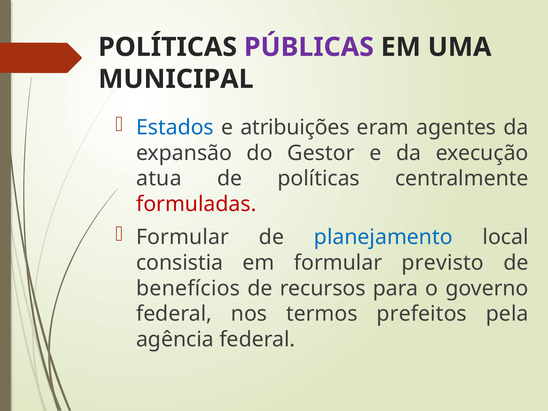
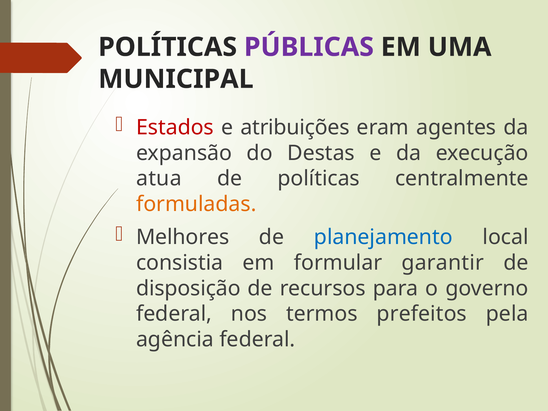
Estados colour: blue -> red (175, 128)
Gestor: Gestor -> Destas (321, 153)
formuladas colour: red -> orange (196, 204)
Formular: Formular -> Melhores (183, 237)
previsto: previsto -> garantir (443, 263)
benefícios: benefícios -> disposição (188, 288)
